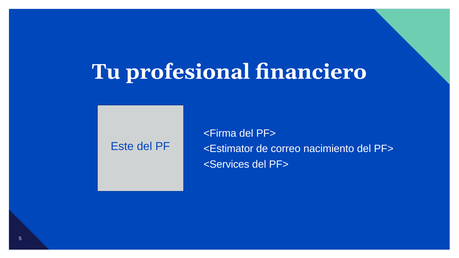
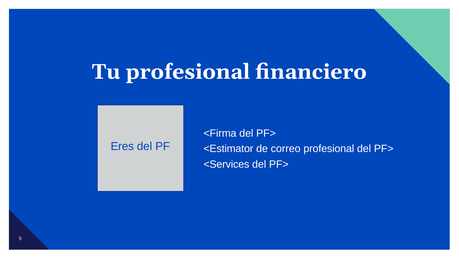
Este: Este -> Eres (122, 146)
correo nacimiento: nacimiento -> profesional (329, 149)
